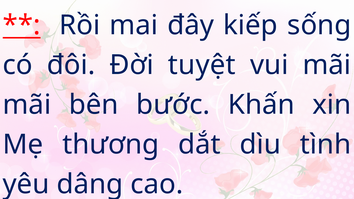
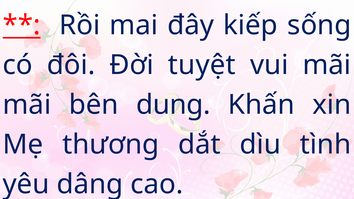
bước: bước -> dung (173, 105)
